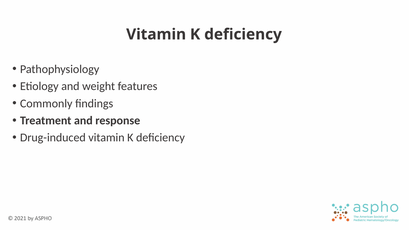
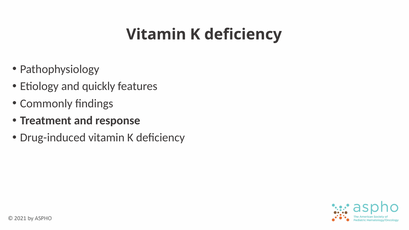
weight: weight -> quickly (99, 86)
